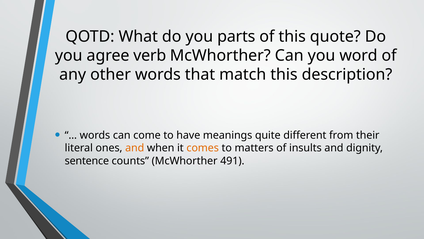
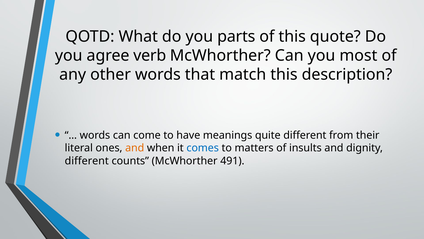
word: word -> most (358, 55)
comes colour: orange -> blue (203, 148)
sentence: sentence -> different (87, 161)
